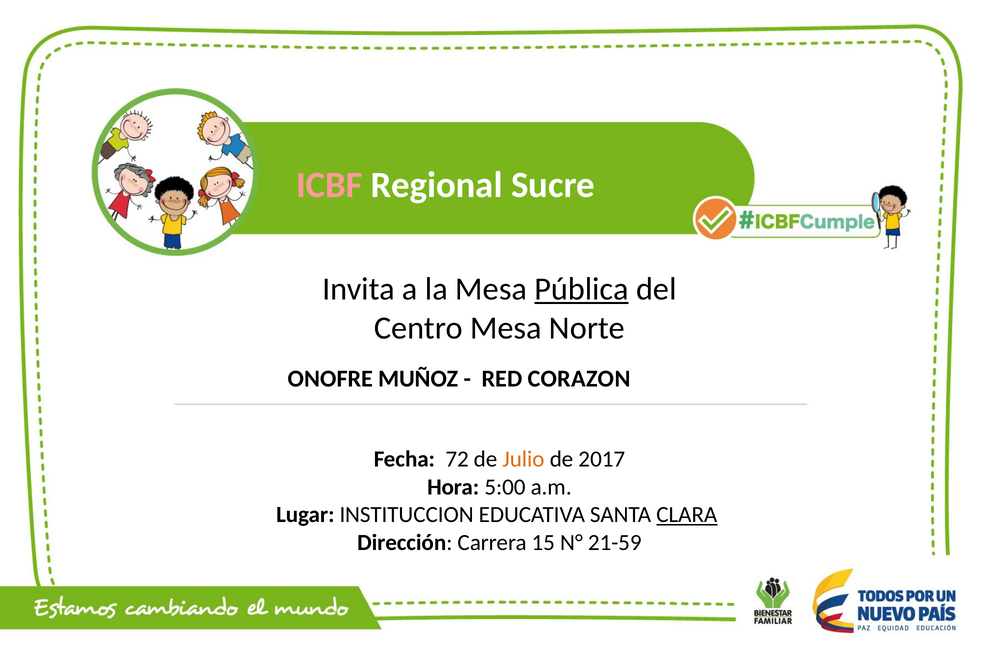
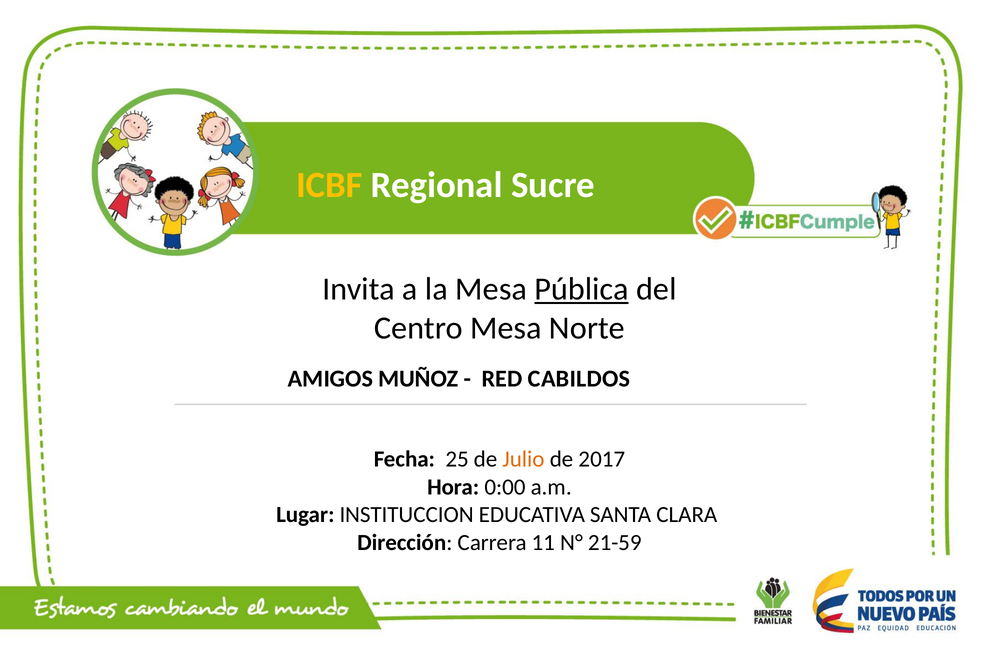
ICBF colour: pink -> yellow (329, 185)
ONOFRE: ONOFRE -> AMIGOS (330, 379)
CORAZON: CORAZON -> CABILDOS (579, 379)
72: 72 -> 25 (457, 459)
5:00: 5:00 -> 0:00 (505, 487)
CLARA underline: present -> none (687, 515)
15: 15 -> 11 (543, 542)
